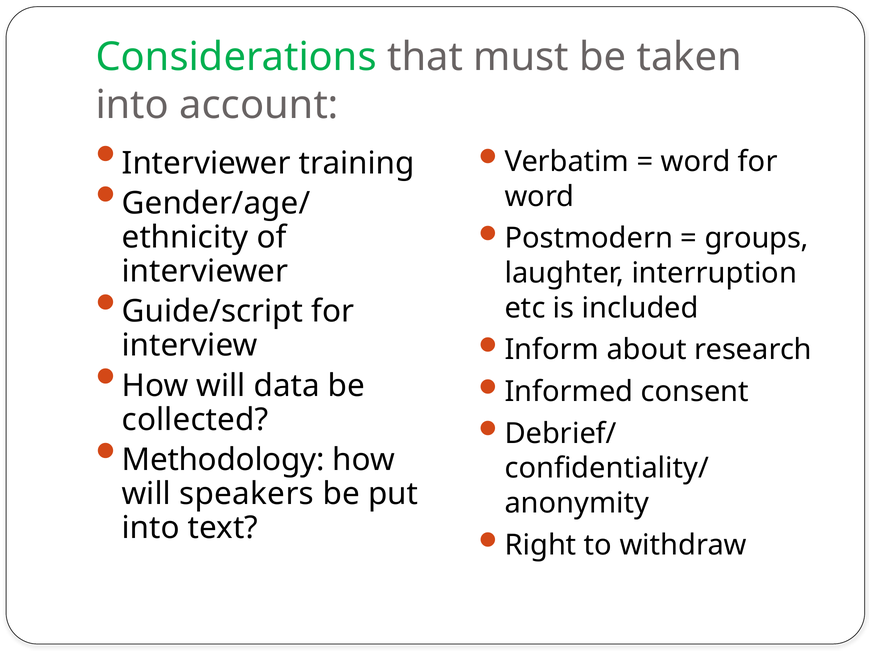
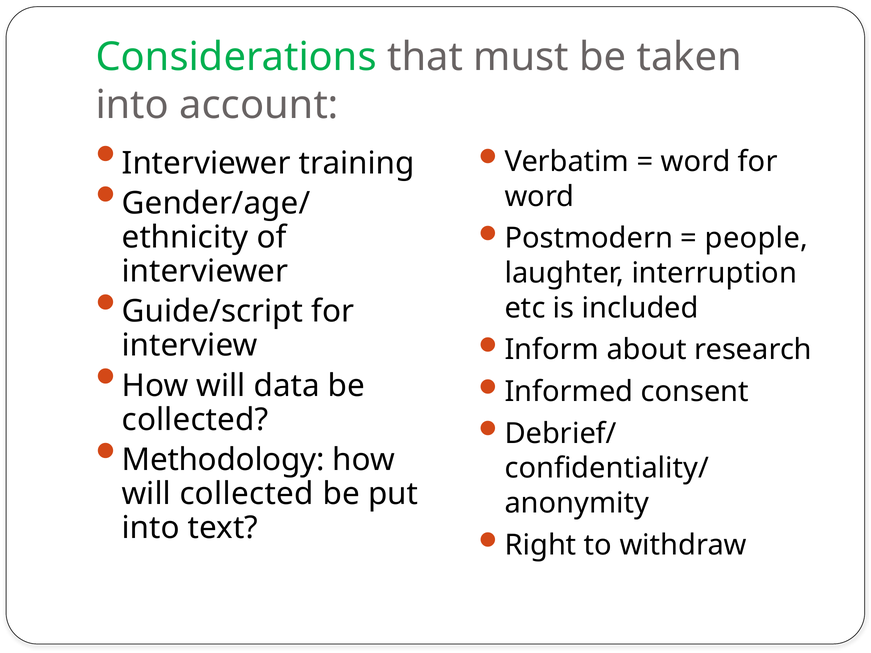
groups: groups -> people (756, 238)
will speakers: speakers -> collected (247, 494)
